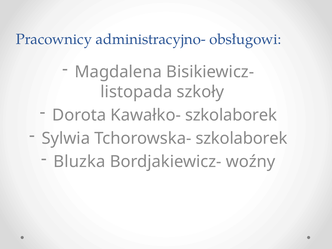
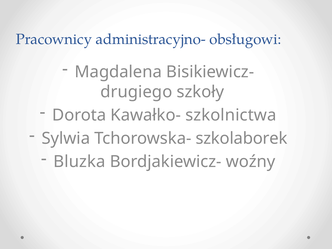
listopada: listopada -> drugiego (136, 92)
Kawałko- szkolaborek: szkolaborek -> szkolnictwa (231, 115)
